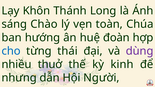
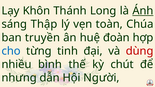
Ánh underline: none -> present (143, 11)
Chào: Chào -> Thập (44, 24)
hướng: hướng -> truyền (42, 38)
thái: thái -> tinh (68, 51)
dùng colour: purple -> red (140, 51)
thuở: thuở -> bình (50, 65)
kinh: kinh -> chút (122, 65)
